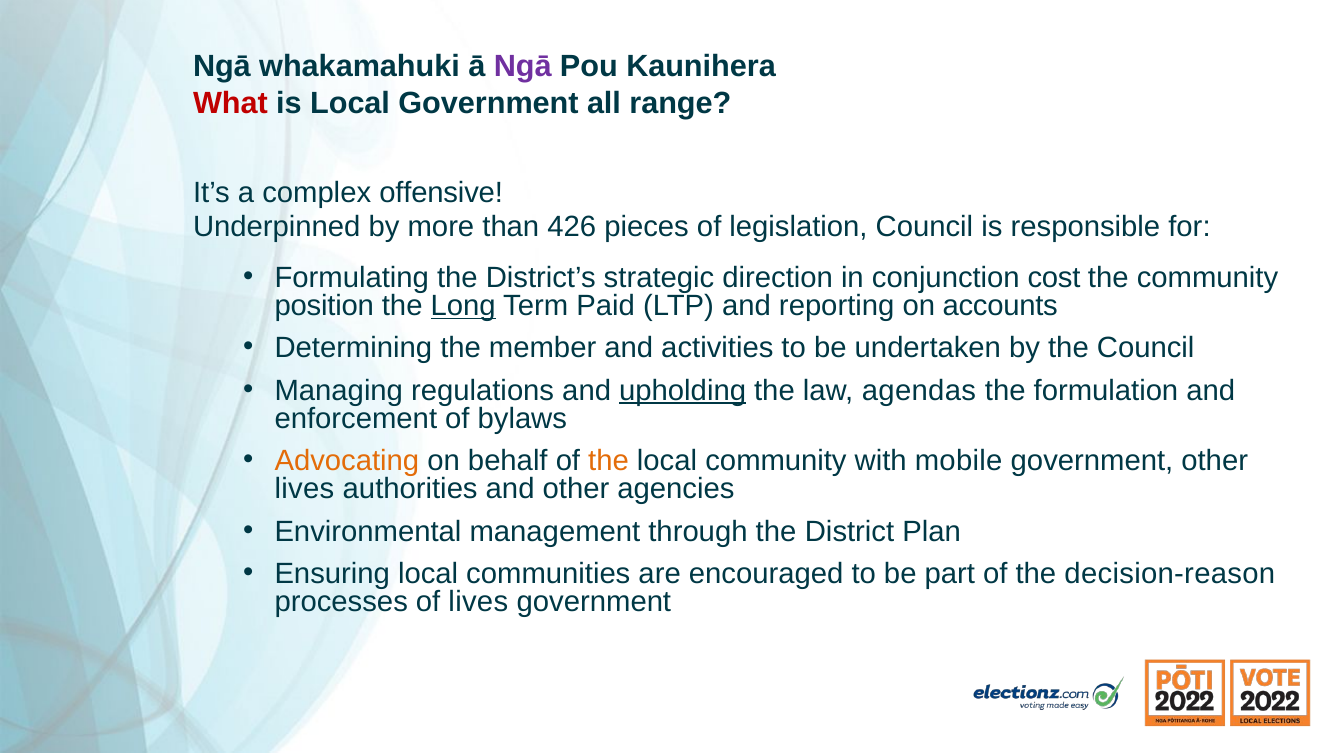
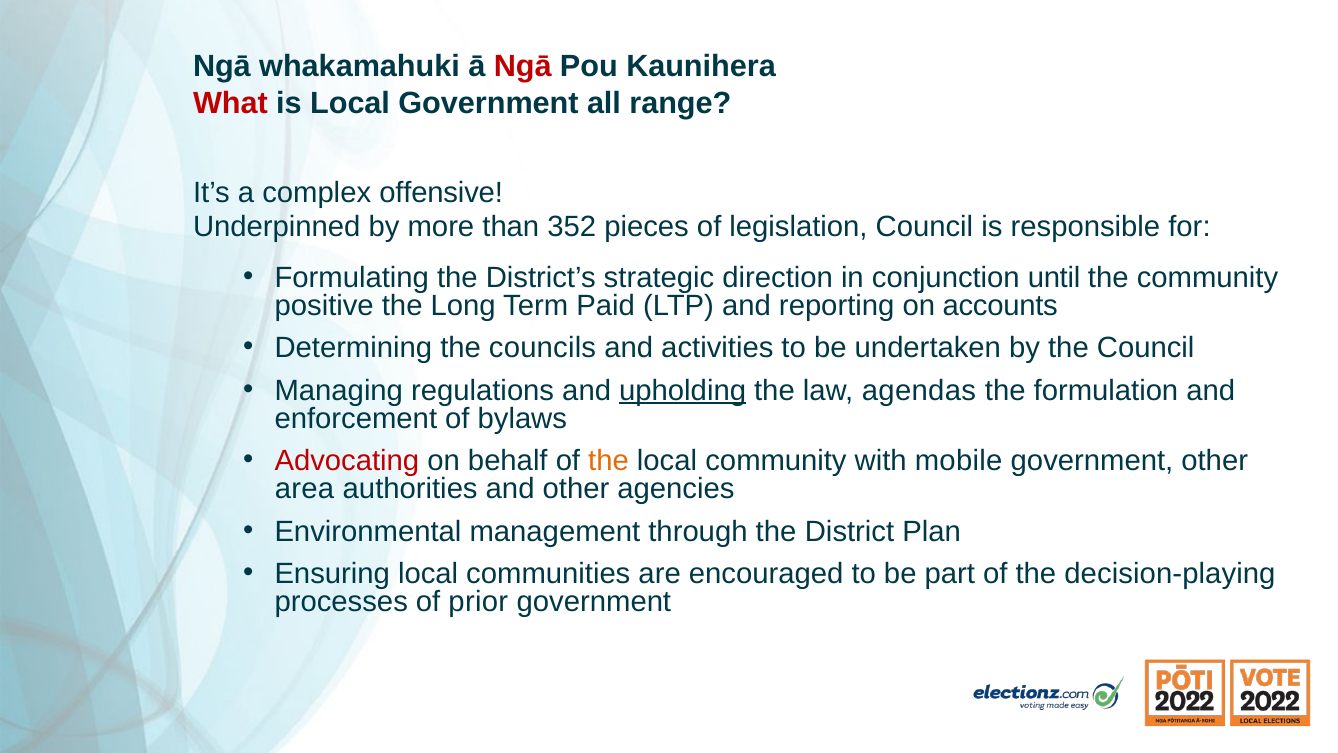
Ngā colour: purple -> red (523, 67)
426: 426 -> 352 (572, 227)
cost: cost -> until (1054, 278)
position: position -> positive (324, 306)
Long underline: present -> none (463, 306)
member: member -> councils (543, 348)
Advocating colour: orange -> red (347, 461)
lives: lives -> area (304, 489)
decision-reason: decision-reason -> decision-playing (1170, 573)
of lives: lives -> prior (478, 602)
